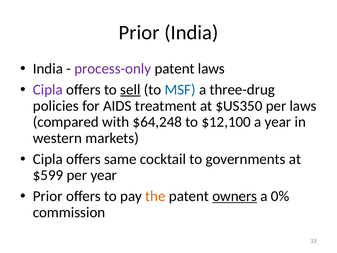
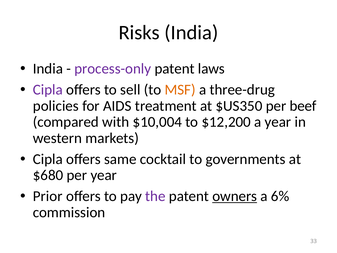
Prior: Prior -> Risks (139, 33)
sell underline: present -> none (130, 90)
MSF colour: blue -> orange (180, 90)
per laws: laws -> beef (303, 106)
$64,248: $64,248 -> $10,004 (157, 122)
$12,100: $12,100 -> $12,200 (226, 122)
$599: $599 -> $680 (48, 175)
the colour: orange -> purple (155, 196)
0%: 0% -> 6% (280, 196)
